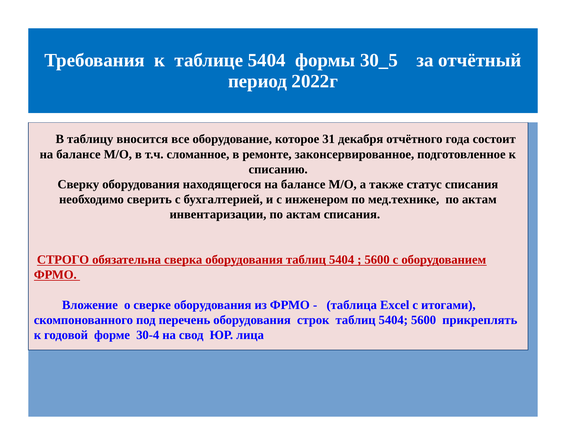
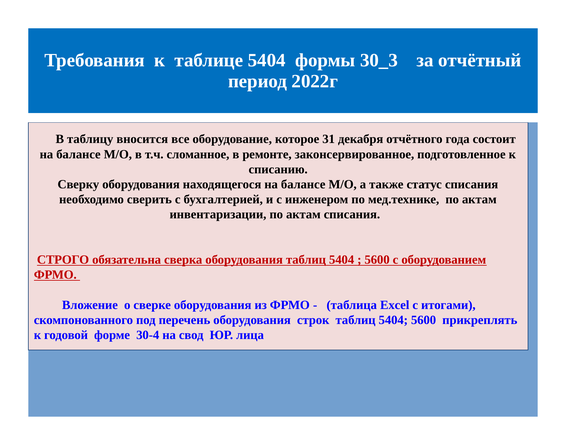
30_5: 30_5 -> 30_3 (379, 60)
